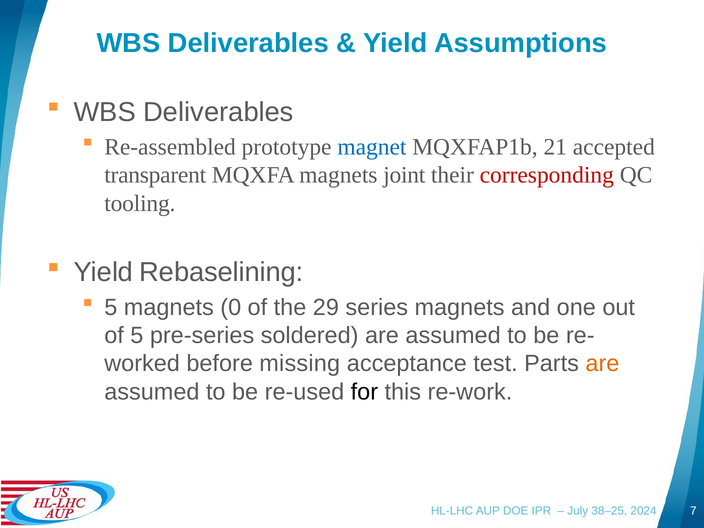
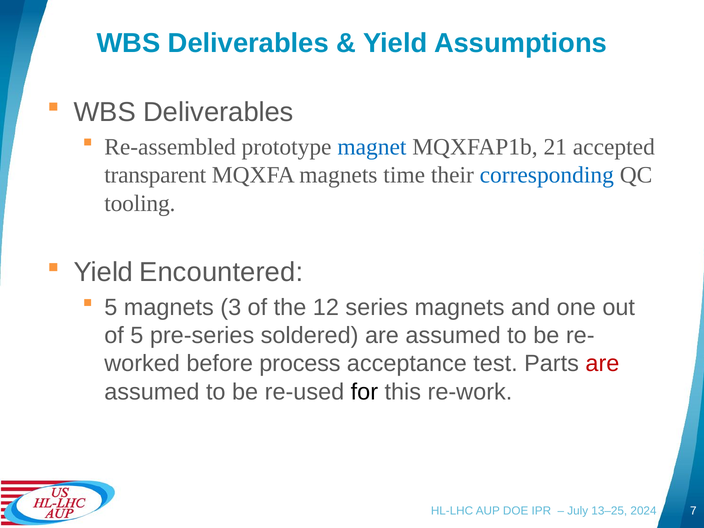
joint: joint -> time (404, 175)
corresponding colour: red -> blue (547, 175)
Rebaselining: Rebaselining -> Encountered (221, 272)
0: 0 -> 3 (231, 307)
29: 29 -> 12 (326, 307)
missing: missing -> process (300, 364)
are colour: orange -> red (602, 364)
38–25: 38–25 -> 13–25 (609, 511)
